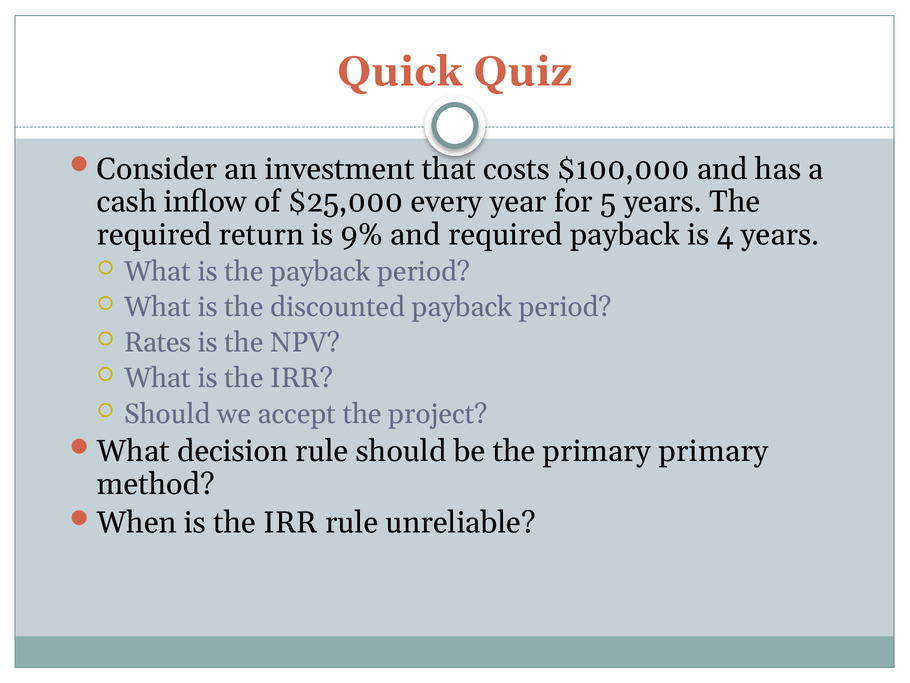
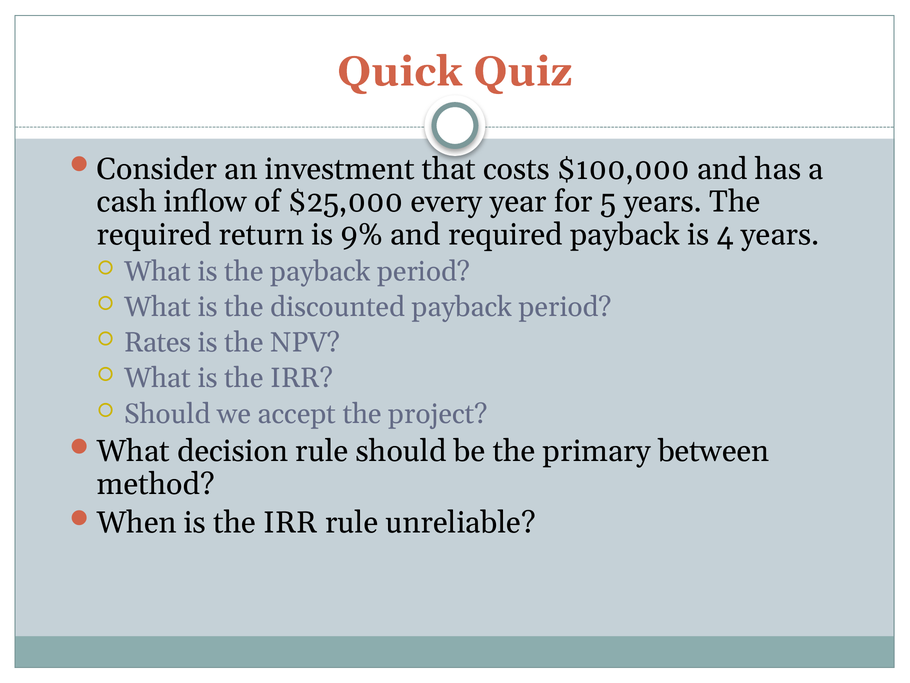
primary primary: primary -> between (714, 451)
